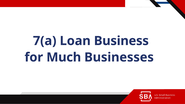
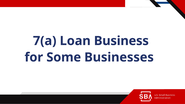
Much: Much -> Some (64, 57)
